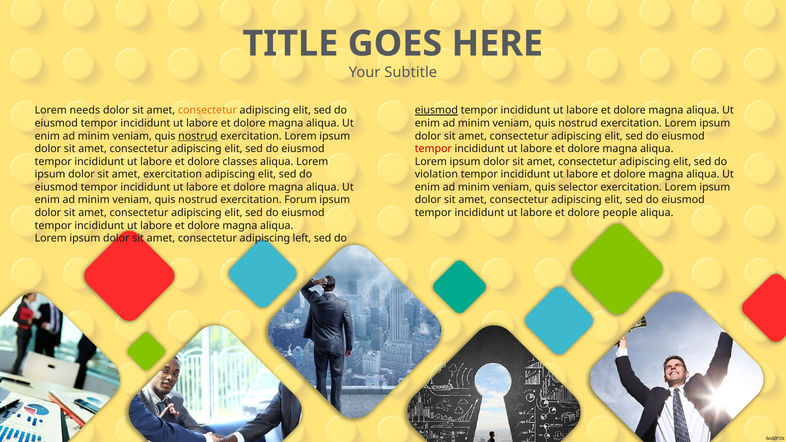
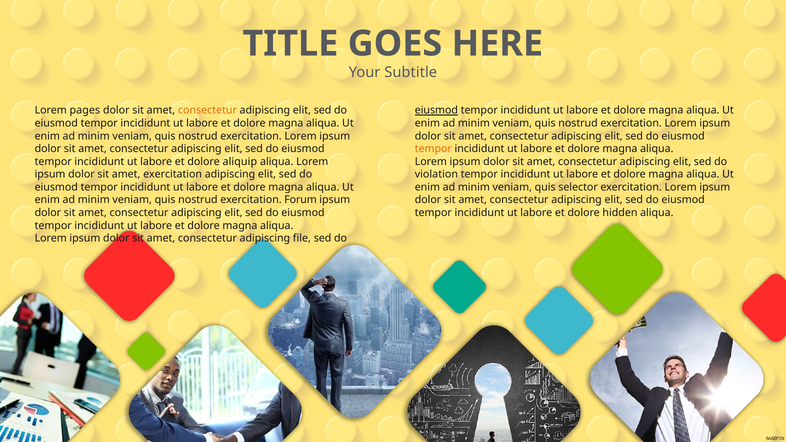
needs: needs -> pages (85, 111)
nostrud underline: present -> none (198, 136)
tempor colour: red -> orange (433, 149)
classes: classes -> aliquip (240, 162)
people: people -> hidden (620, 213)
left: left -> file (302, 238)
